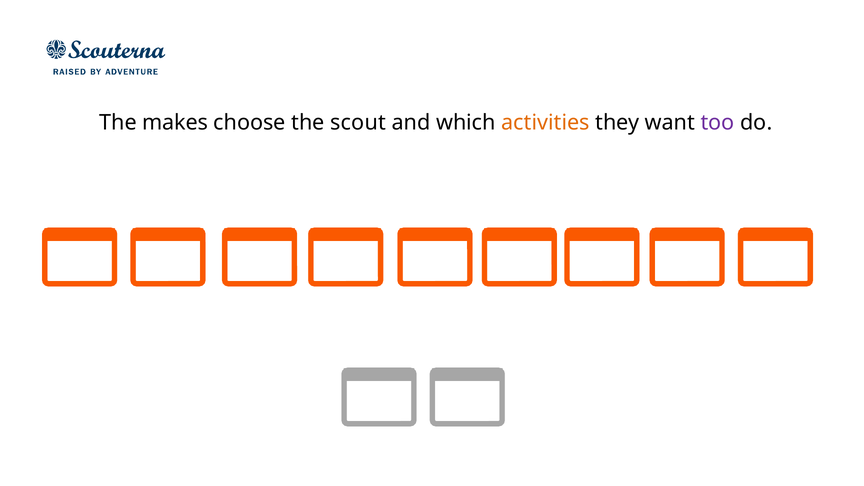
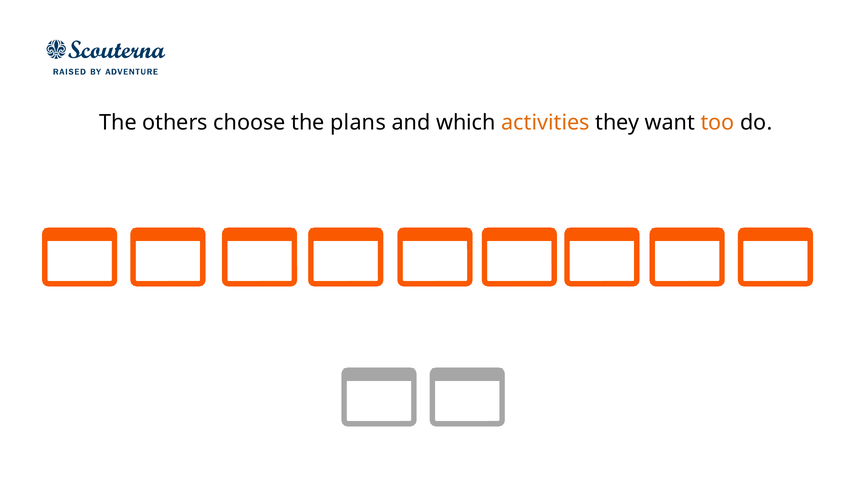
makes: makes -> others (175, 123)
scout: scout -> plans (358, 123)
too colour: purple -> orange (718, 123)
